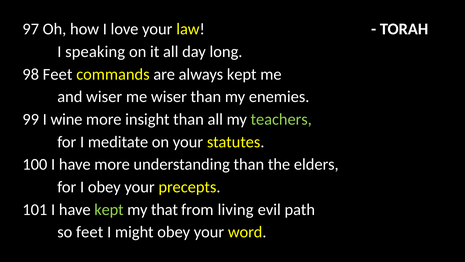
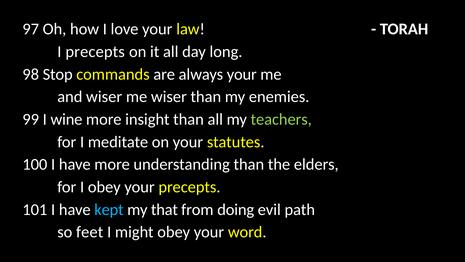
I speaking: speaking -> precepts (95, 52)
98 Feet: Feet -> Stop (58, 74)
always kept: kept -> your (242, 74)
kept colour: light green -> light blue (109, 209)
living: living -> doing (236, 209)
